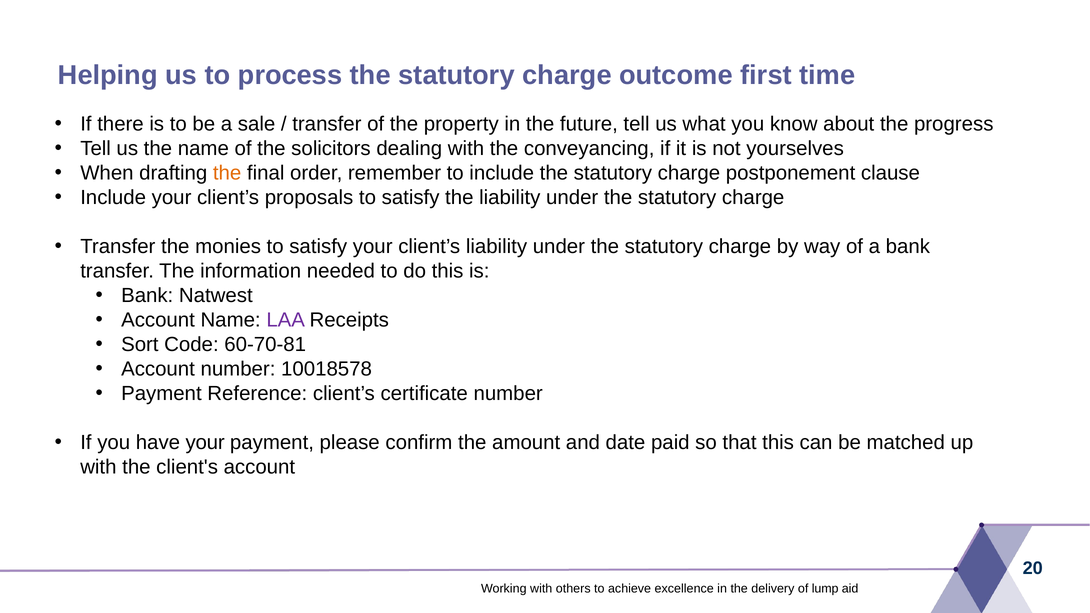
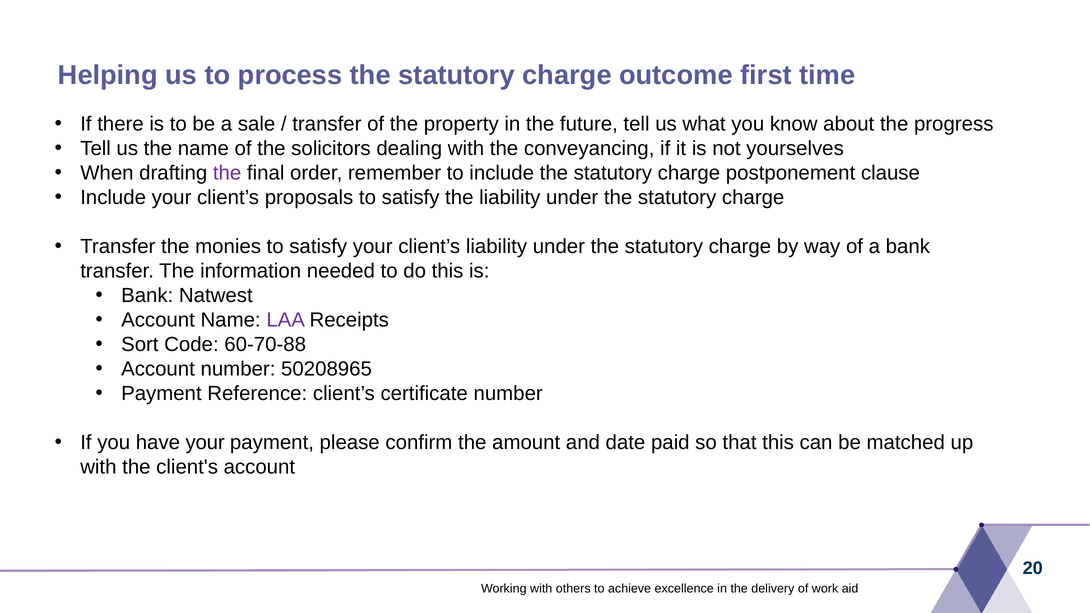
the colour: orange -> purple (227, 173)
60-70-81: 60-70-81 -> 60-70-88 (265, 345)
10018578: 10018578 -> 50208965 (327, 369)
lump: lump -> work (825, 589)
